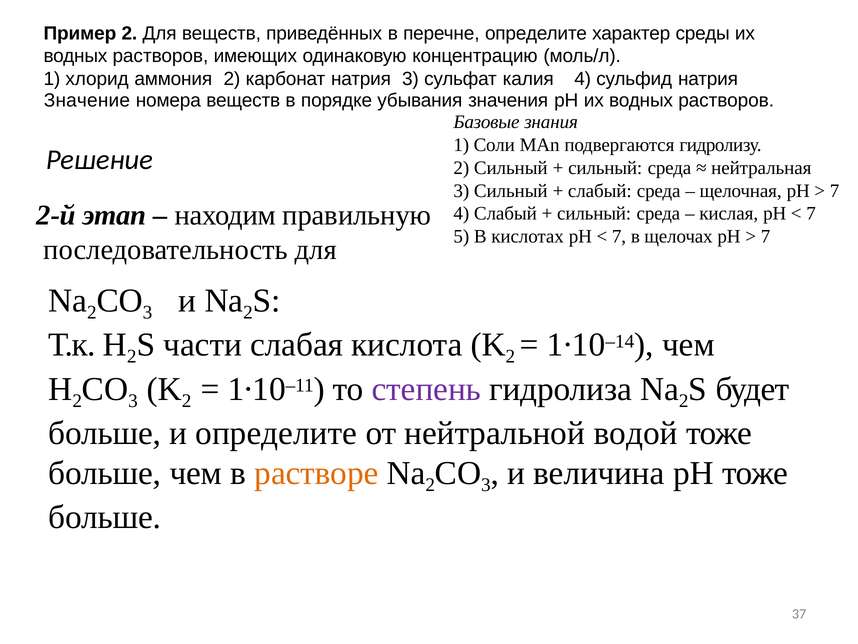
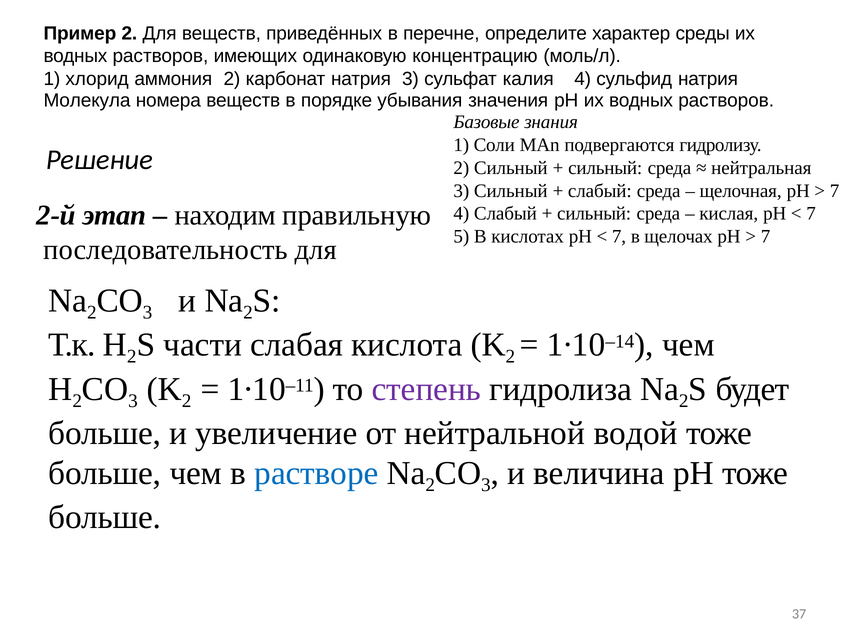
Значение: Значение -> Молекула (87, 101)
и определите: определите -> увеличение (276, 433)
растворе colour: orange -> blue (316, 473)
